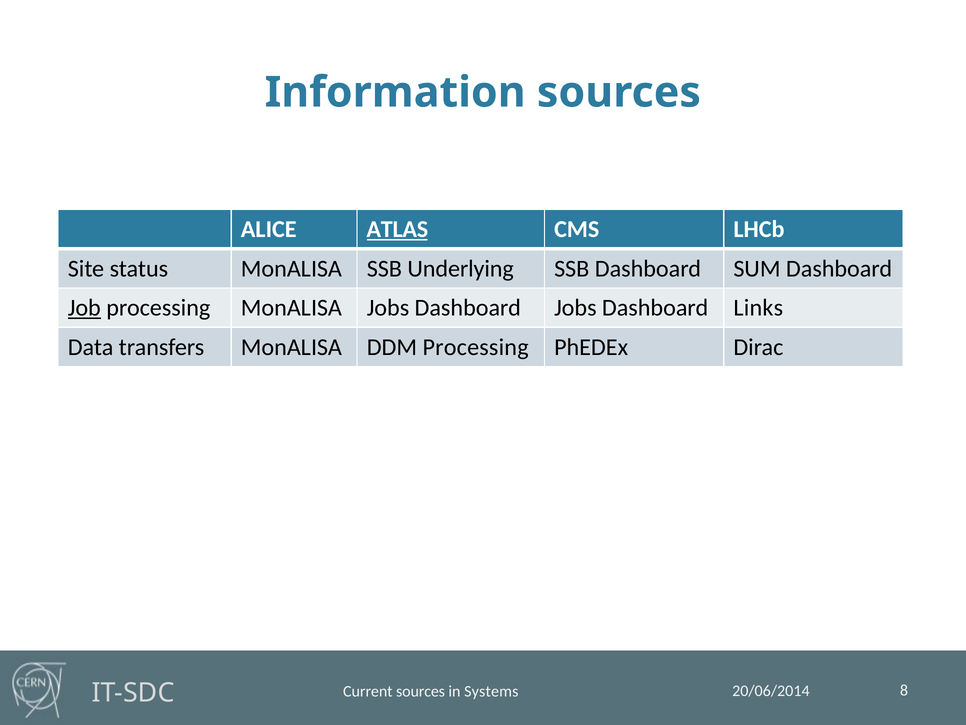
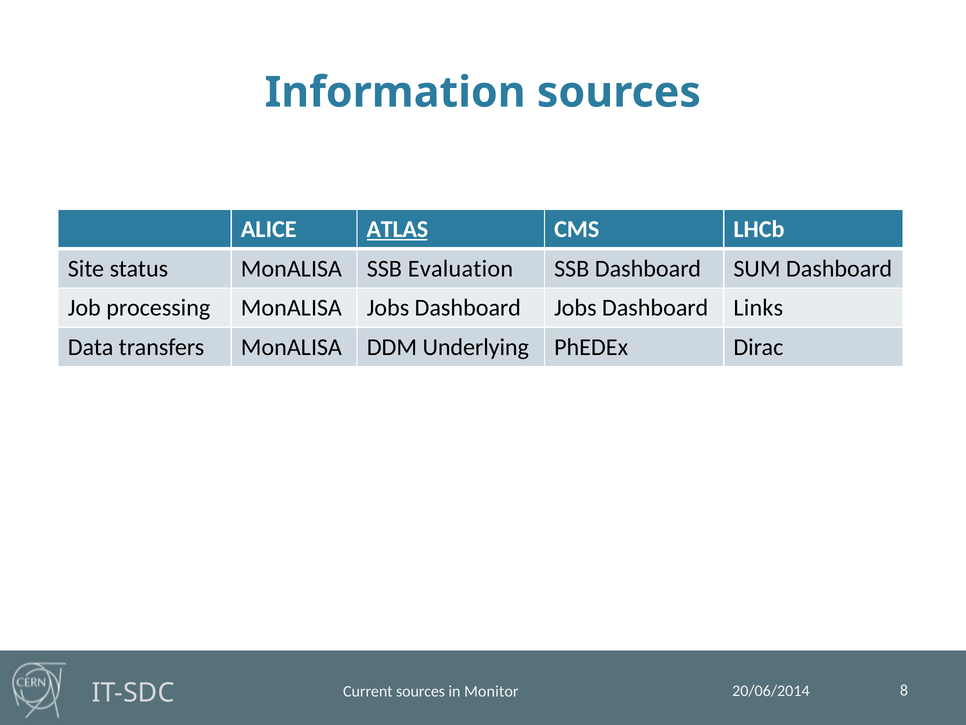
Underlying: Underlying -> Evaluation (460, 269)
Job underline: present -> none (84, 308)
DDM Processing: Processing -> Underlying (476, 347)
Systems: Systems -> Monitor (491, 691)
